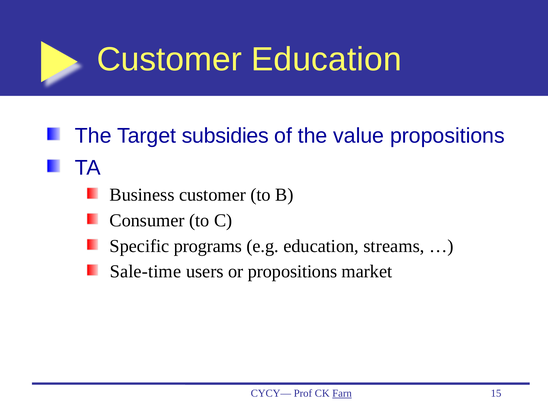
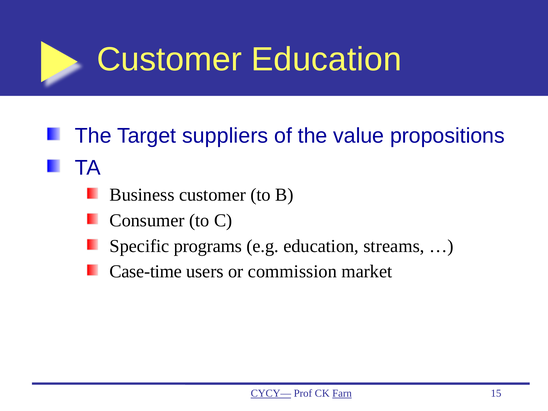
subsidies: subsidies -> suppliers (225, 136)
Sale-time: Sale-time -> Case-time (146, 272)
or propositions: propositions -> commission (292, 272)
CYCY— underline: none -> present (271, 393)
